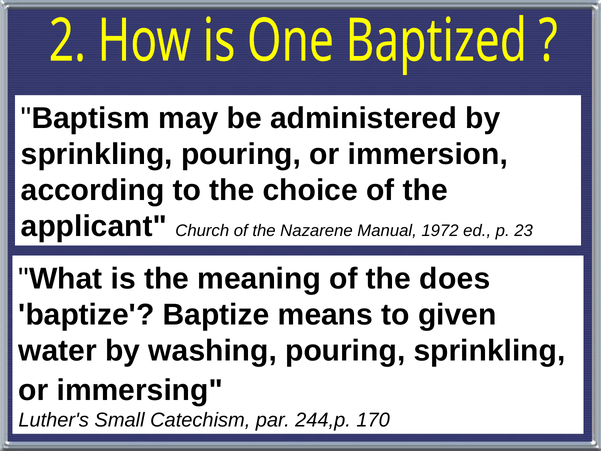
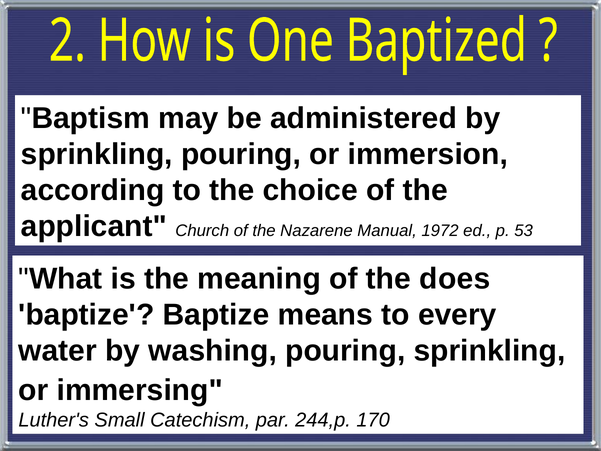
23: 23 -> 53 (524, 231)
given: given -> every (457, 315)
